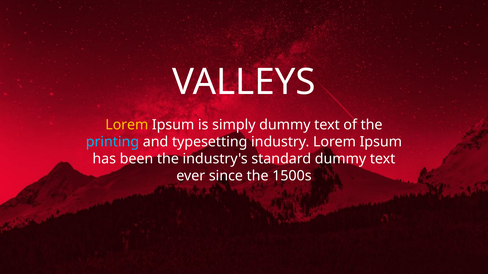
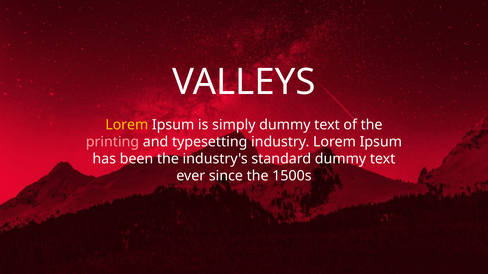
printing colour: light blue -> pink (112, 142)
